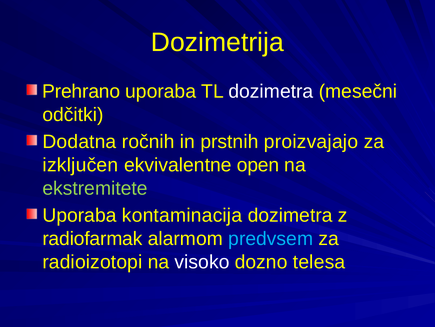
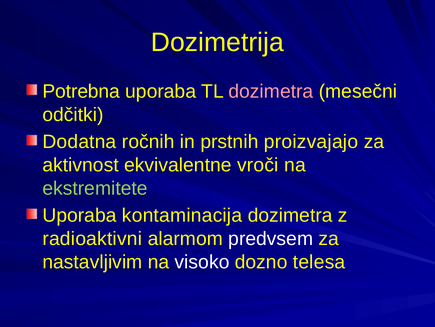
Prehrano: Prehrano -> Potrebna (81, 91)
dozimetra colour: white -> pink (271, 91)
izključen: izključen -> aktivnost (81, 165)
open: open -> vroči (258, 165)
radiofarmak: radiofarmak -> radioaktivni (92, 238)
predvsem colour: light blue -> white (271, 238)
radioizotopi: radioizotopi -> nastavljivim (92, 261)
